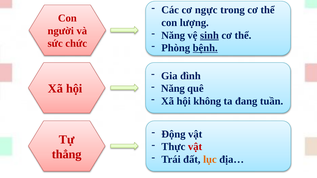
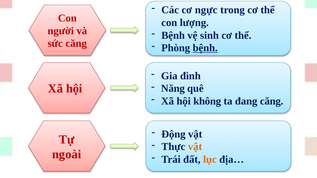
Năng: Năng -> Bệnh (173, 35)
sinh underline: present -> none (209, 35)
sức chức: chức -> căng (76, 44)
đang tuần: tuần -> căng (272, 101)
vật colour: red -> orange (195, 147)
thẳng: thẳng -> ngoài (67, 155)
